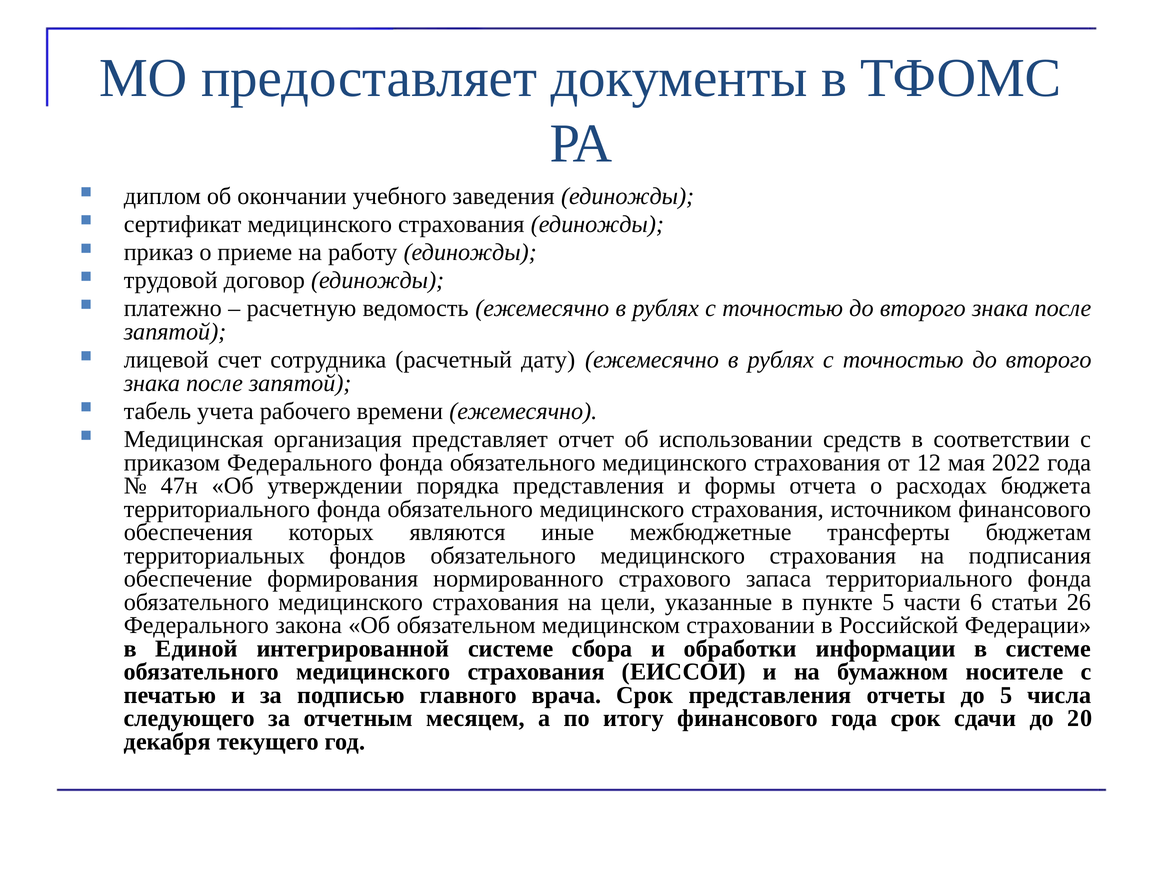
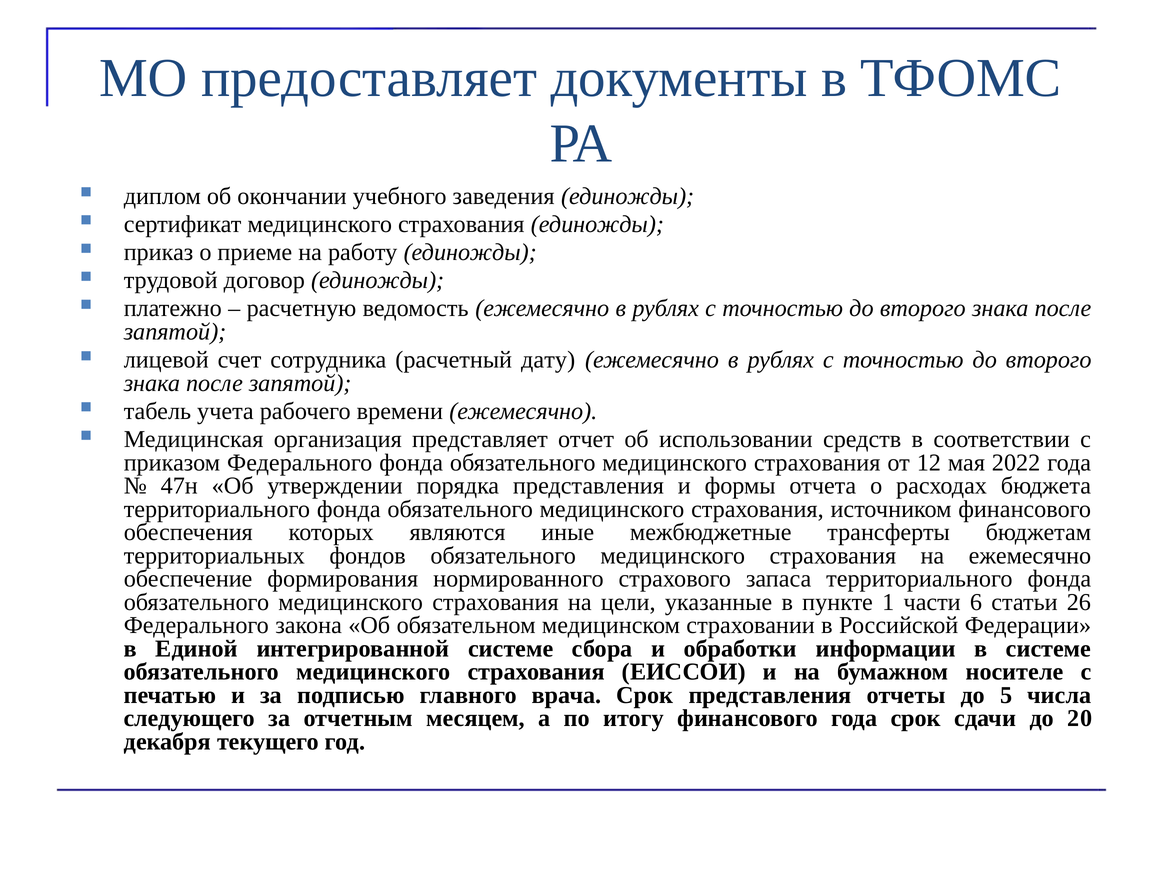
на подписания: подписания -> ежемесячно (1030, 555)
пункте 5: 5 -> 1 (888, 602)
